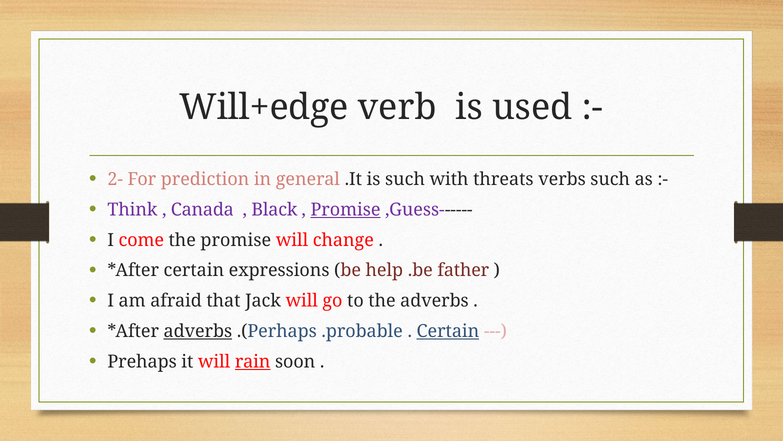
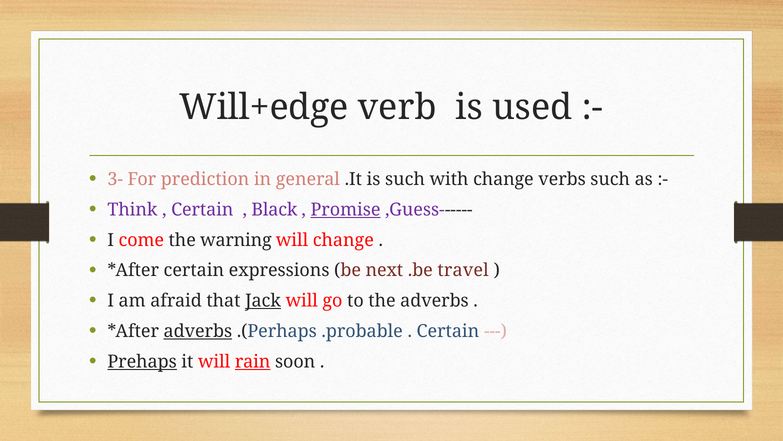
2-: 2- -> 3- (115, 179)
with threats: threats -> change (503, 179)
Canada: Canada -> Certain (202, 210)
the promise: promise -> warning (236, 240)
help: help -> next (384, 270)
father: father -> travel (463, 270)
Jack underline: none -> present (263, 301)
Certain underline: present -> none (448, 331)
Prehaps underline: none -> present (142, 361)
